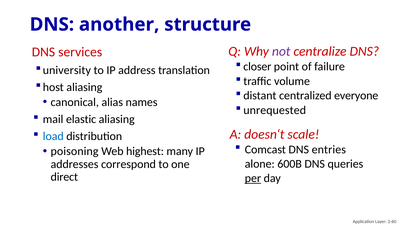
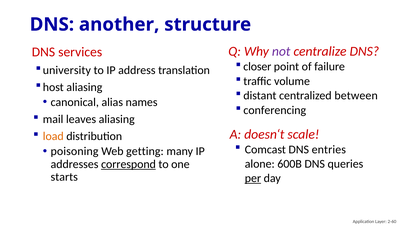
everyone: everyone -> between (356, 96)
unrequested: unrequested -> conferencing (275, 110)
elastic: elastic -> leaves (81, 119)
load colour: blue -> orange (53, 136)
highest: highest -> getting (145, 151)
correspond underline: none -> present (128, 164)
direct: direct -> starts (64, 177)
